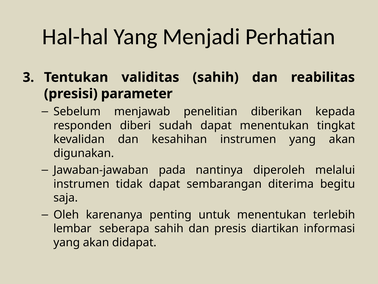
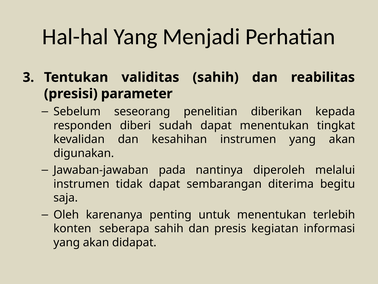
menjawab: menjawab -> seseorang (142, 111)
lembar: lembar -> konten (72, 228)
diartikan: diartikan -> kegiatan (275, 228)
